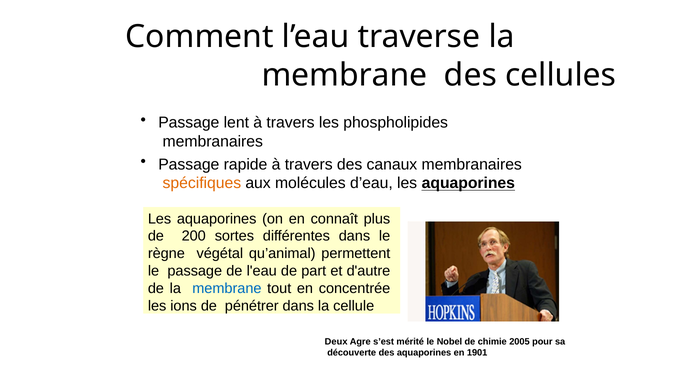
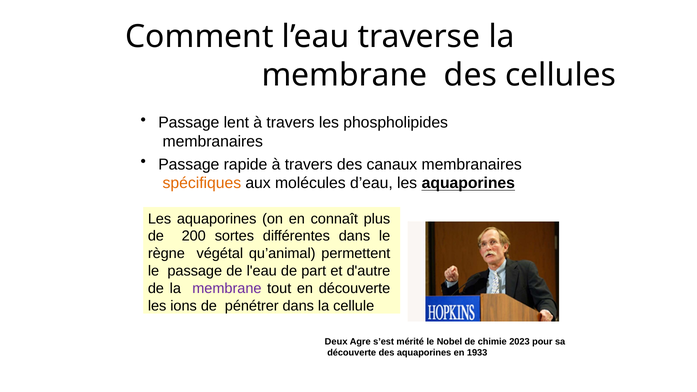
membrane colour: blue -> purple (227, 288)
en concentrée: concentrée -> découverte (355, 288)
2005: 2005 -> 2023 (519, 342)
1901: 1901 -> 1933 (477, 353)
